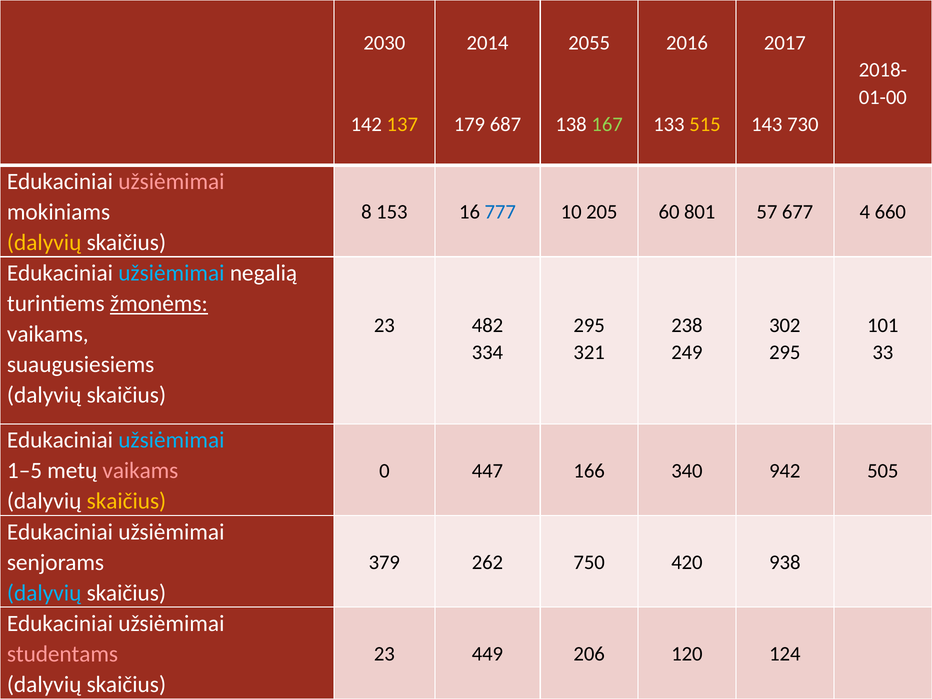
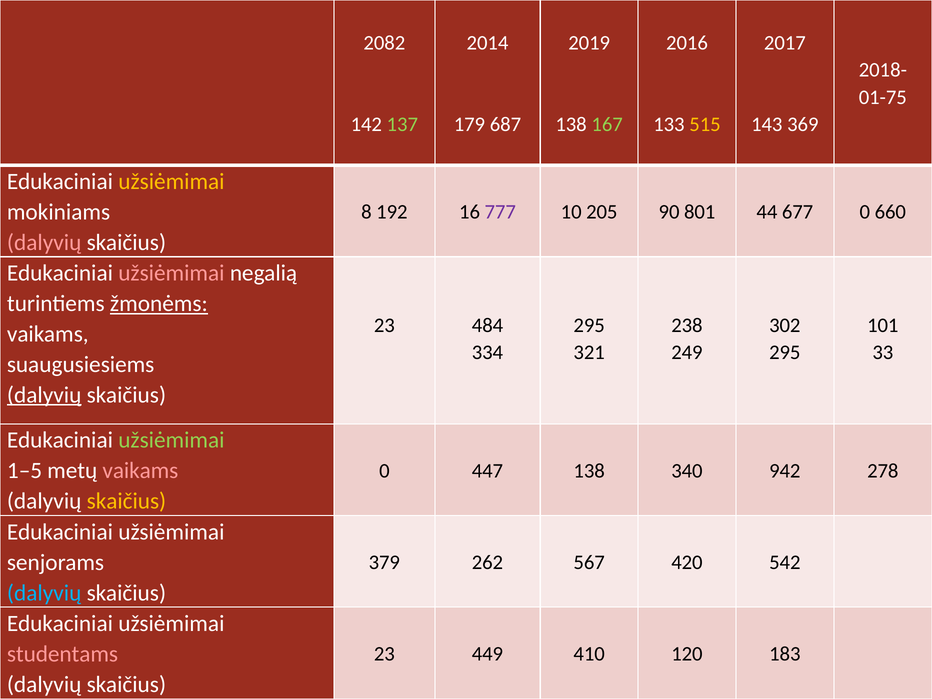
2030: 2030 -> 2082 (384, 43)
2055: 2055 -> 2019 (589, 43)
01-00: 01-00 -> 01-75 (883, 97)
137 colour: yellow -> light green (402, 124)
730: 730 -> 369 (803, 124)
užsiėmimai colour: pink -> yellow (171, 182)
153: 153 -> 192 (392, 212)
777 colour: blue -> purple (500, 212)
60: 60 -> 90 (669, 212)
57: 57 -> 44 (767, 212)
677 4: 4 -> 0 (865, 212)
dalyvių colour: yellow -> pink (44, 242)
užsiėmimai colour: light blue -> pink (171, 273)
482: 482 -> 484 (487, 326)
dalyvių underline: none -> present (44, 395)
užsiėmimai colour: light blue -> light green (171, 440)
447 166: 166 -> 138 (589, 471)
505: 505 -> 278 (883, 471)
750: 750 -> 567 (589, 562)
938: 938 -> 542 (785, 562)
206: 206 -> 410 (589, 654)
124: 124 -> 183 (785, 654)
